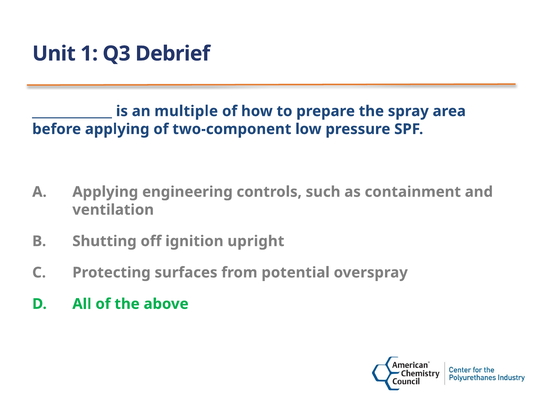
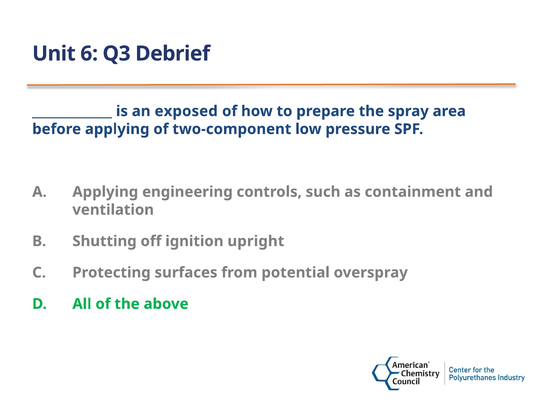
1: 1 -> 6 (89, 54)
multiple: multiple -> exposed (186, 111)
